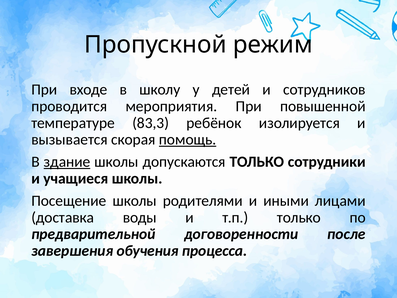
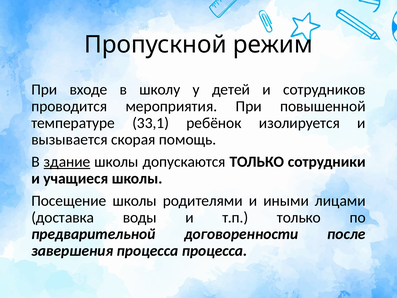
83,3: 83,3 -> 33,1 (151, 123)
помощь underline: present -> none (188, 140)
завершения обучения: обучения -> процесса (148, 251)
